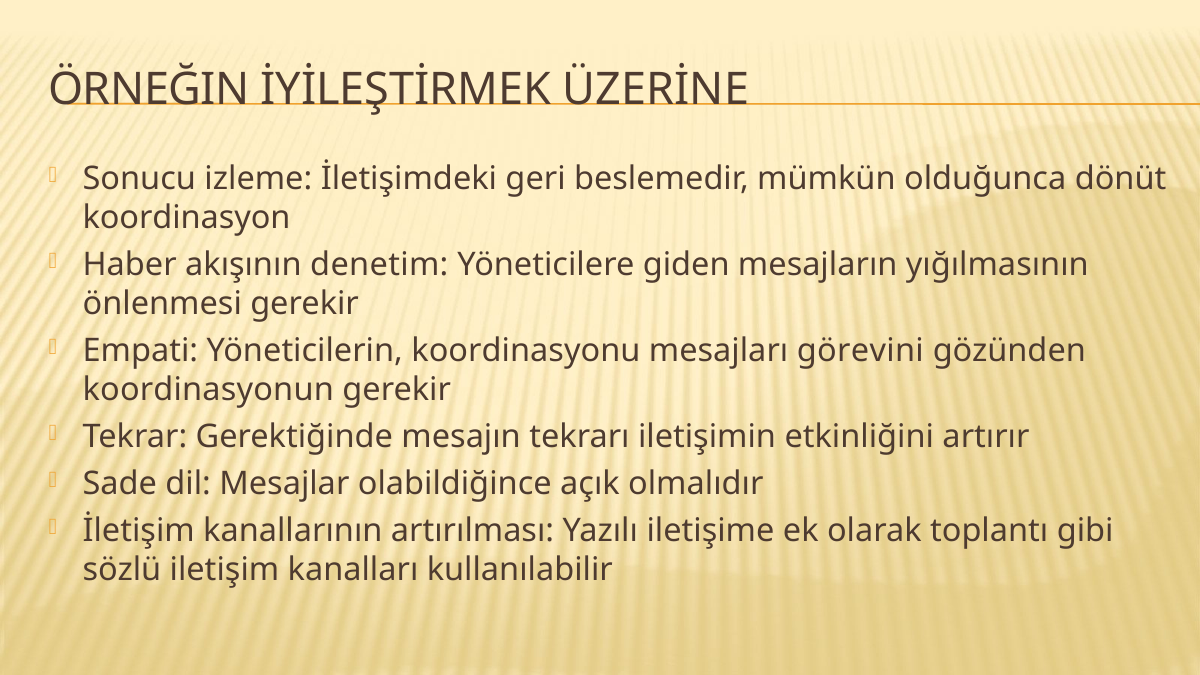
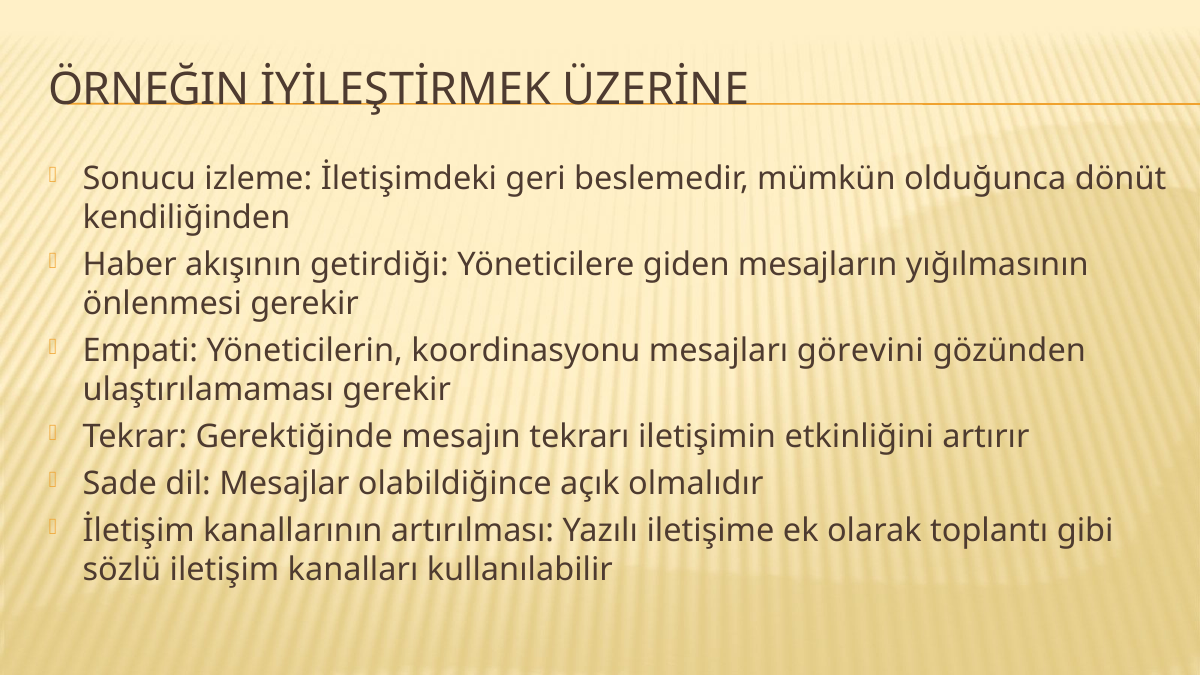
koordinasyon: koordinasyon -> kendiliğinden (186, 218)
denetim: denetim -> getirdiği (379, 265)
koordinasyonun: koordinasyonun -> ulaştırılamaması (208, 390)
